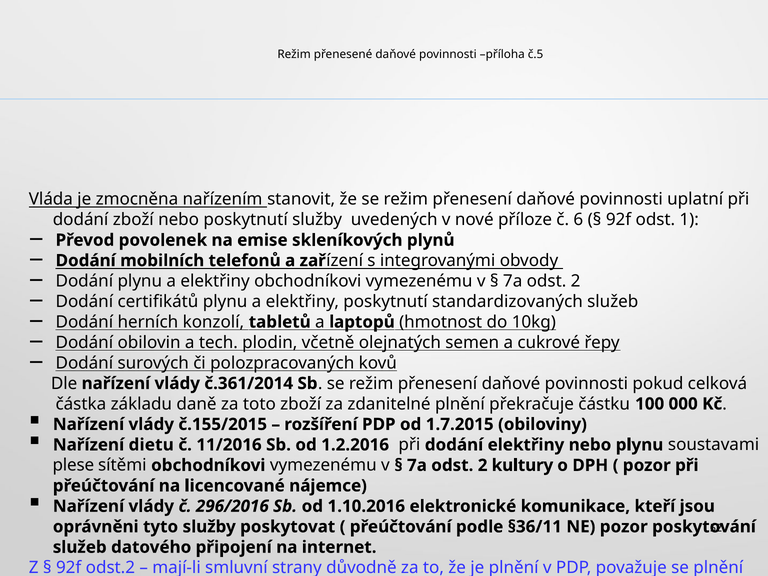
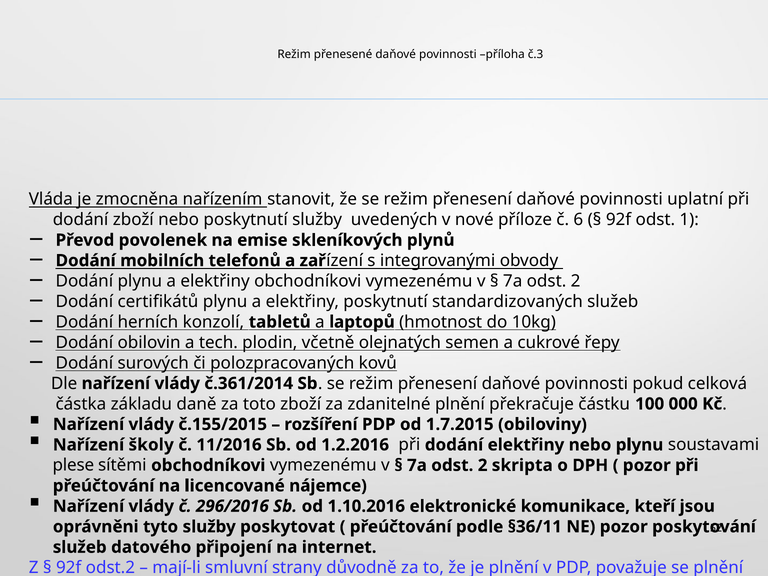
č.5: č.5 -> č.3 (536, 54)
dietu: dietu -> školy (151, 445)
kultury: kultury -> skripta (522, 465)
